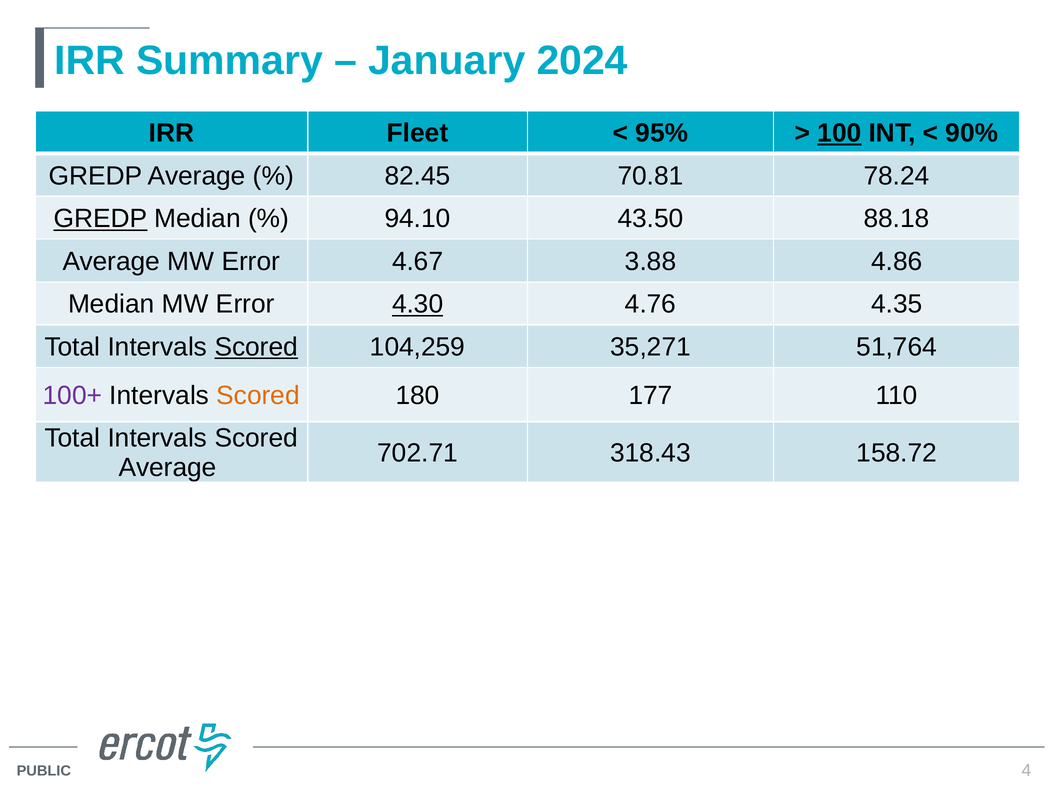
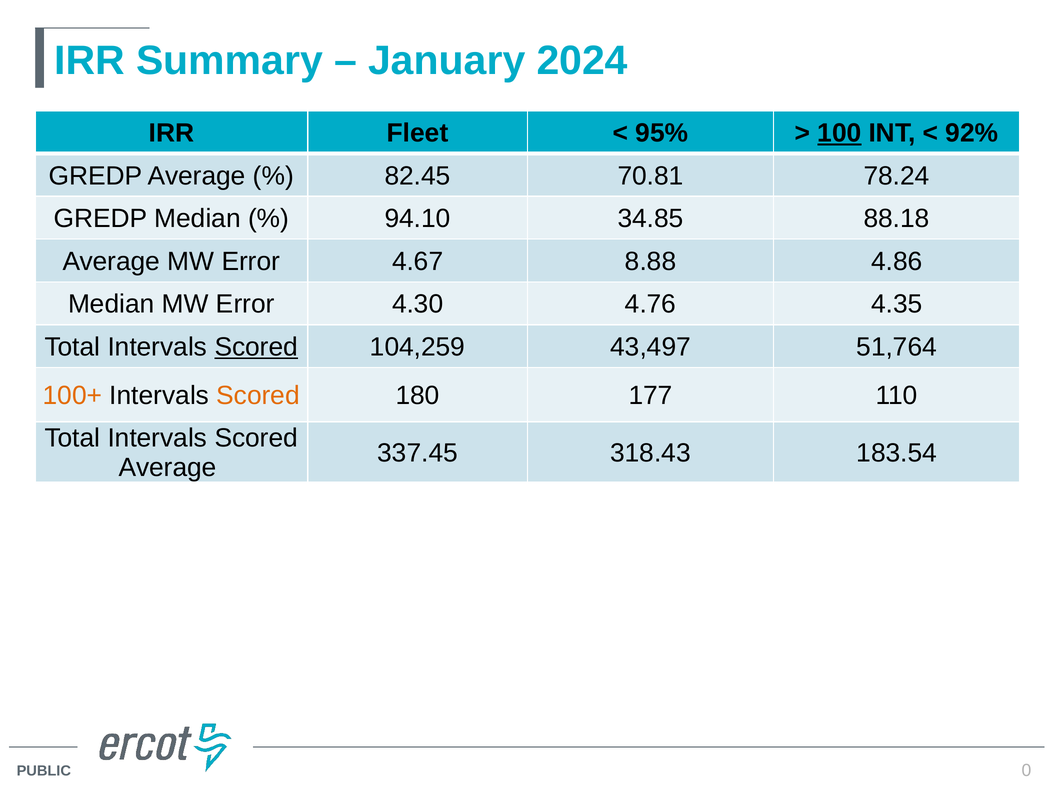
90%: 90% -> 92% (972, 133)
GREDP underline: present -> none (101, 219)
43.50: 43.50 -> 34.85 (650, 219)
3.88: 3.88 -> 8.88 (651, 262)
4.30 underline: present -> none (418, 304)
35,271: 35,271 -> 43,497 (651, 347)
100+ colour: purple -> orange (72, 396)
702.71: 702.71 -> 337.45 (418, 453)
158.72: 158.72 -> 183.54 (897, 453)
4: 4 -> 0 (1026, 770)
